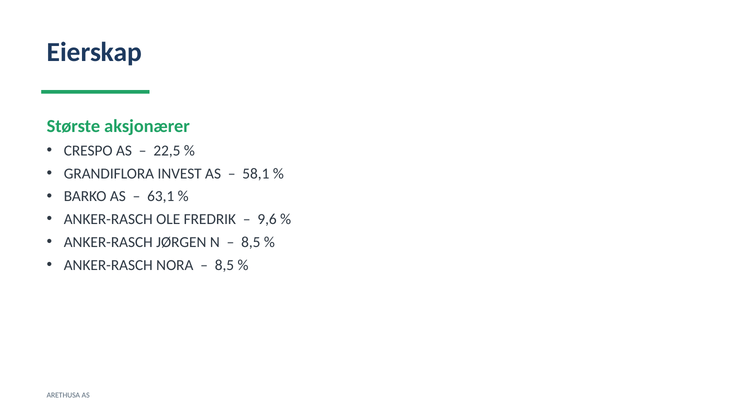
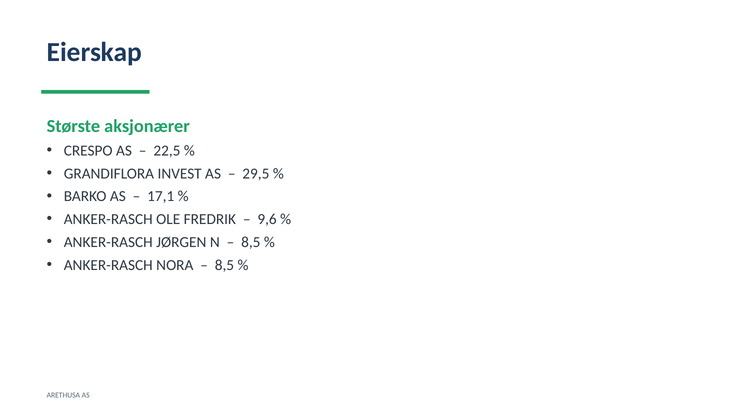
58,1: 58,1 -> 29,5 (256, 174)
63,1: 63,1 -> 17,1 (161, 197)
